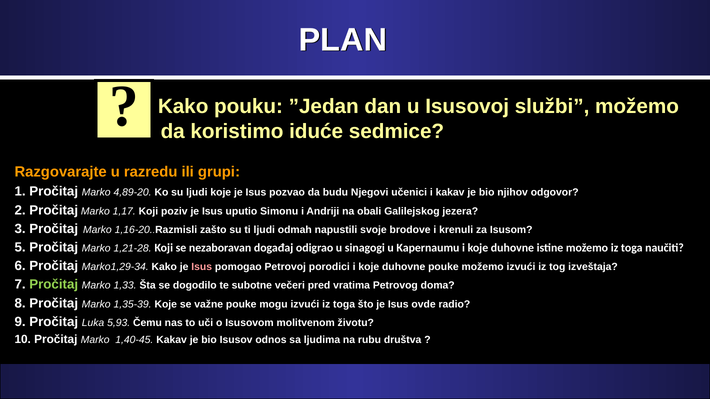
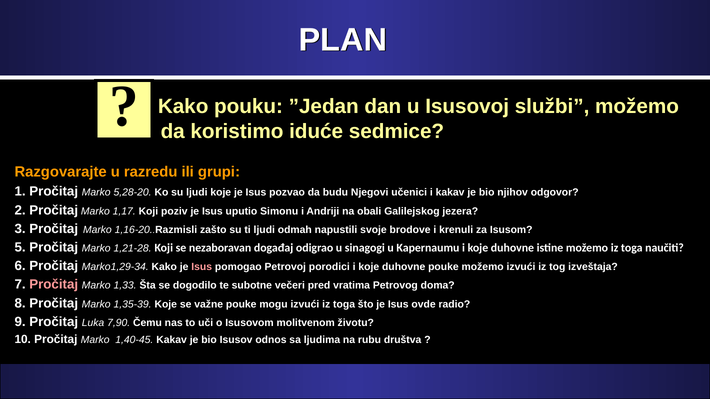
4,89-20: 4,89-20 -> 5,28-20 (133, 193)
Pročitaj colour: light green -> pink (54, 285)
5,93: 5,93 -> 7,90 (119, 323)
